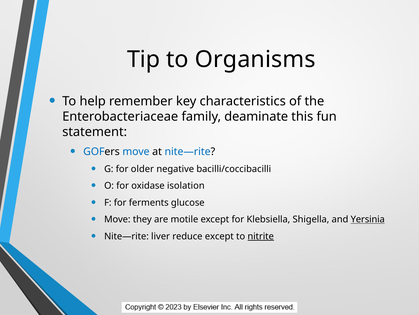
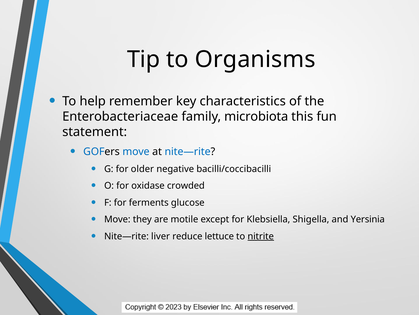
deaminate: deaminate -> microbiota (256, 116)
isolation: isolation -> crowded (186, 185)
Yersinia underline: present -> none (368, 219)
reduce except: except -> lettuce (219, 236)
